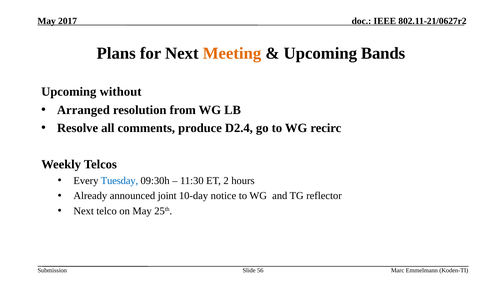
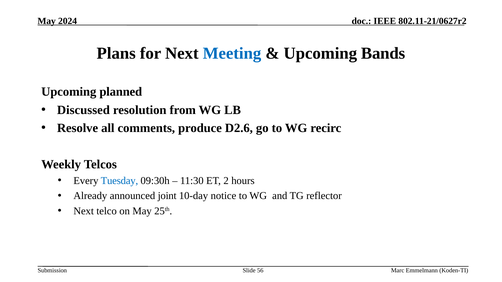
2017: 2017 -> 2024 (68, 21)
Meeting colour: orange -> blue (232, 53)
without: without -> planned (121, 92)
Arranged: Arranged -> Discussed (83, 110)
D2.4: D2.4 -> D2.6 (239, 128)
